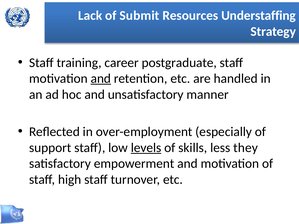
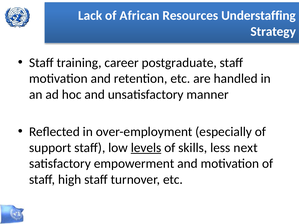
Submit: Submit -> African (139, 16)
and underline: present -> none (101, 79)
they: they -> next (246, 148)
